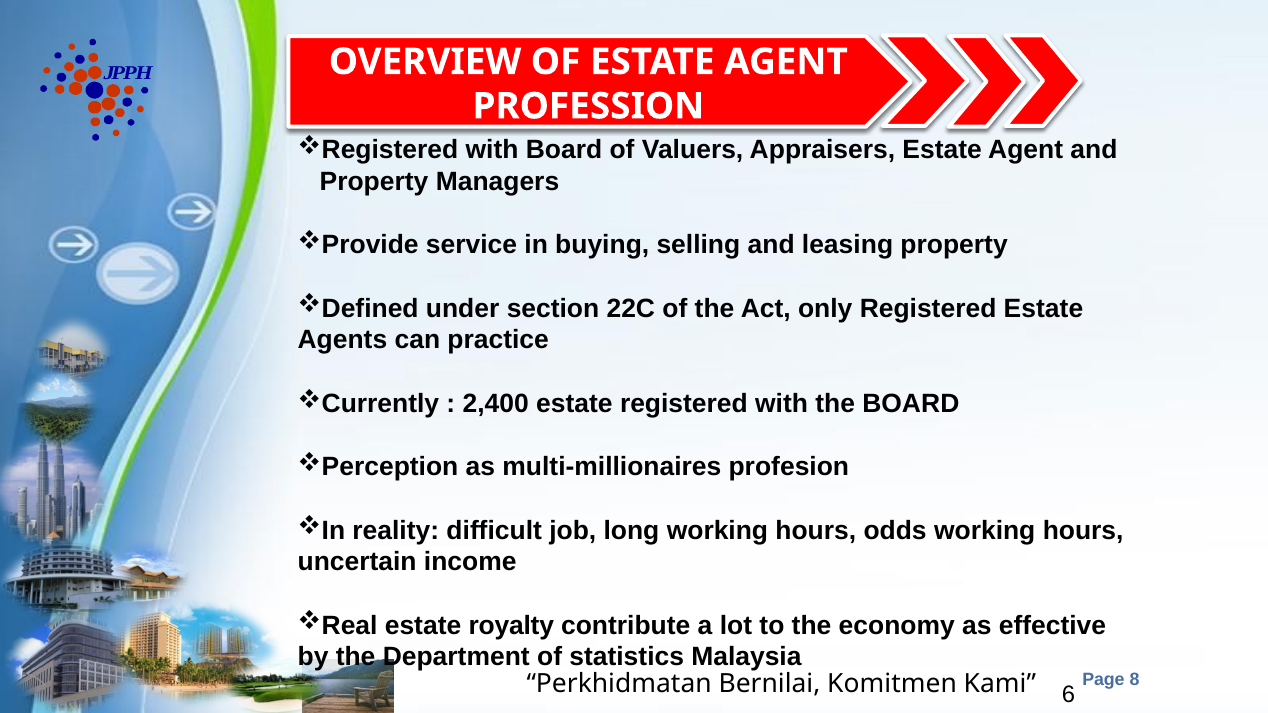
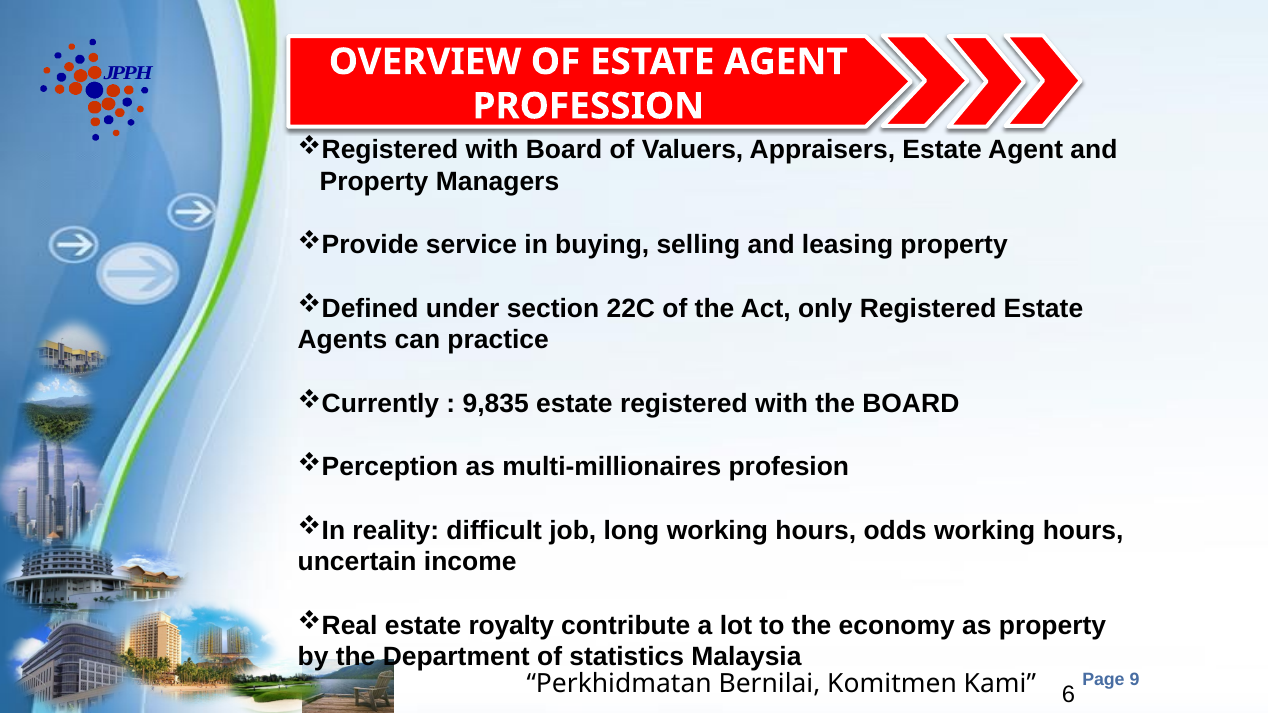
2,400: 2,400 -> 9,835 (496, 404)
as effective: effective -> property (1052, 626)
8: 8 -> 9 (1134, 680)
